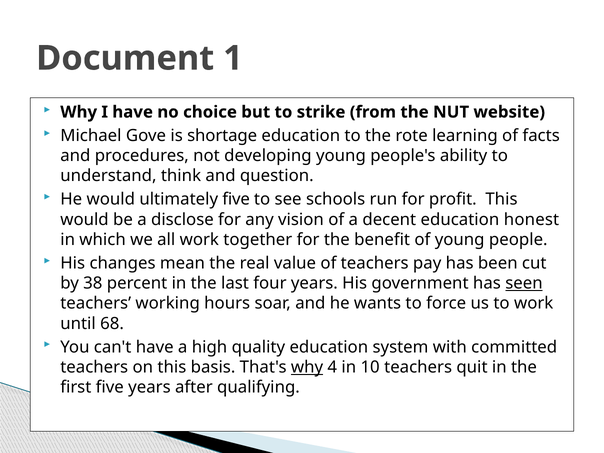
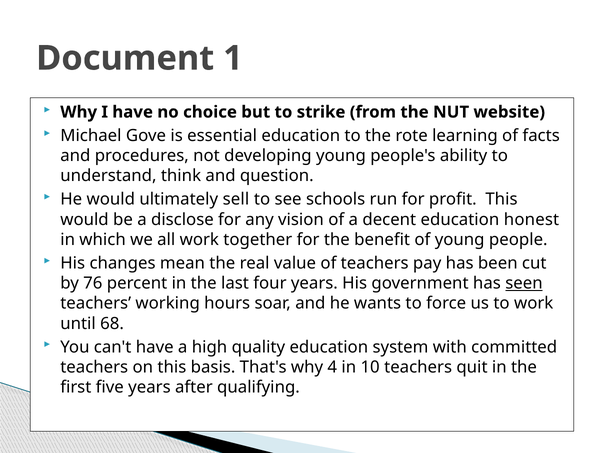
shortage: shortage -> essential (222, 136)
ultimately five: five -> sell (236, 199)
38: 38 -> 76 (93, 283)
why underline: present -> none (307, 367)
